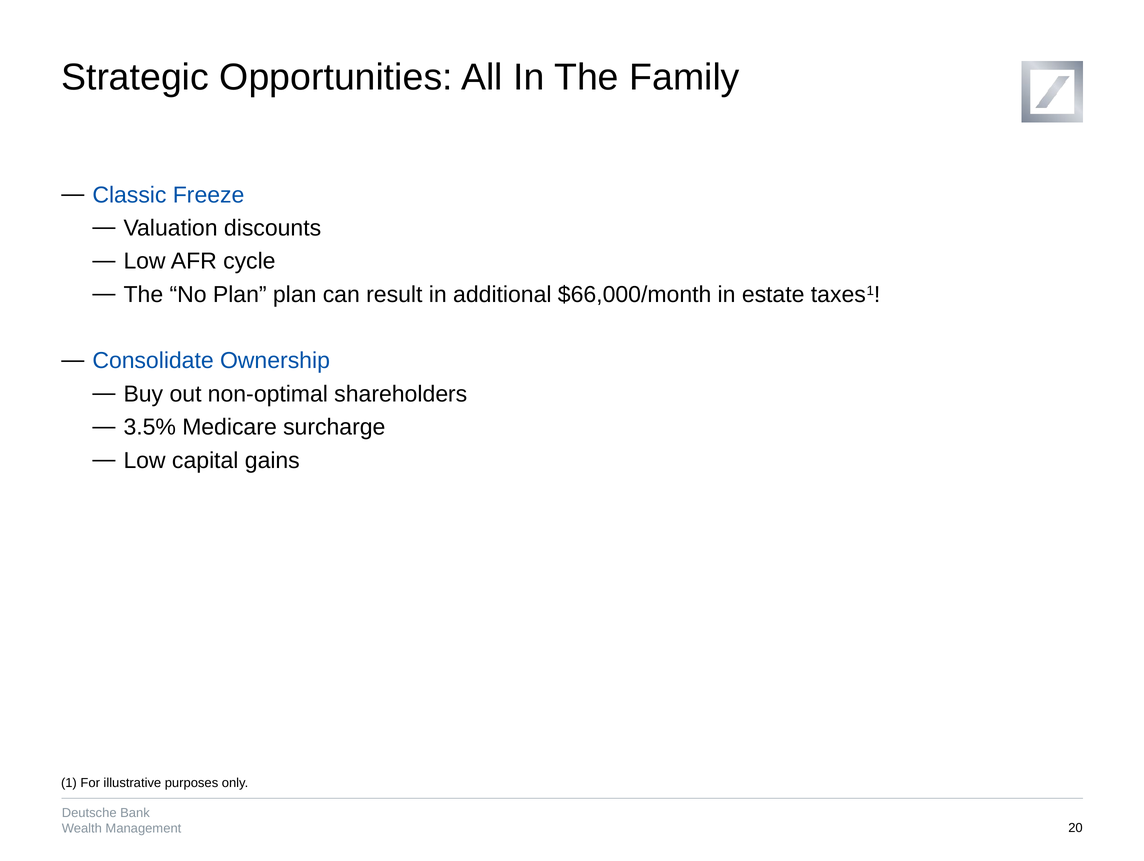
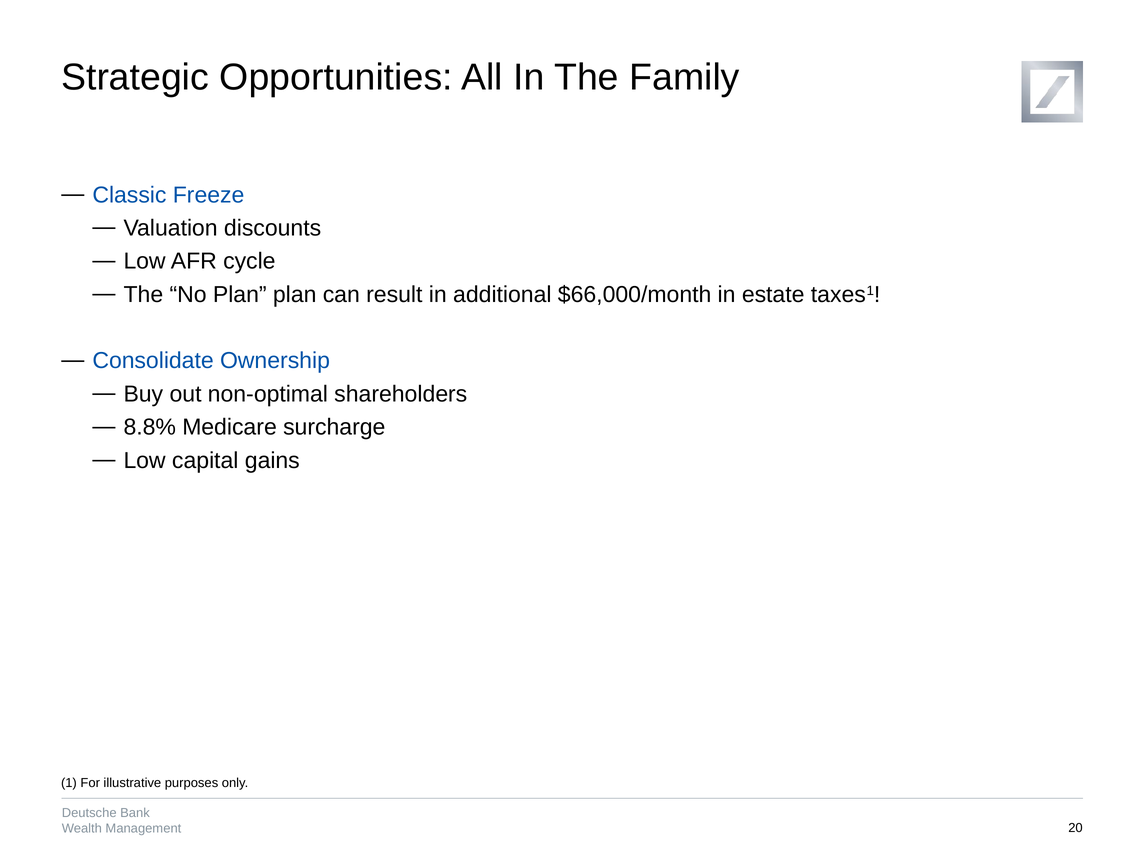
3.5%: 3.5% -> 8.8% (150, 427)
